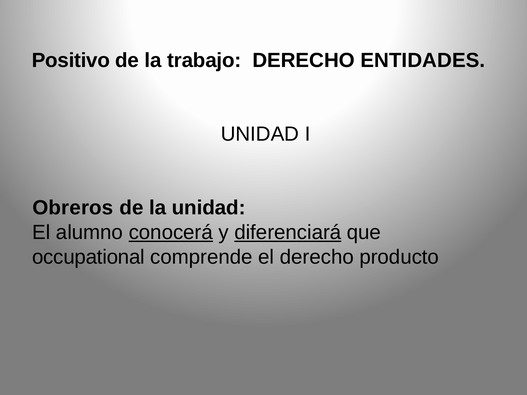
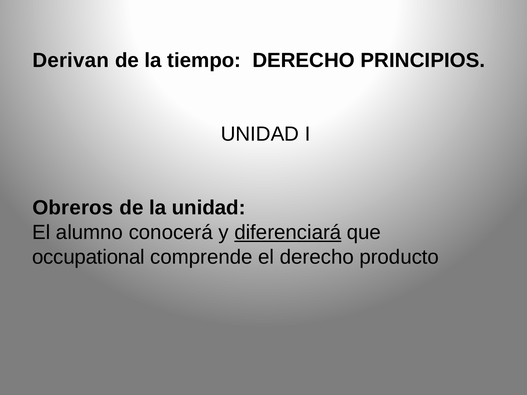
Positivo: Positivo -> Derivan (71, 60)
trabajo: trabajo -> tiempo (204, 60)
ENTIDADES: ENTIDADES -> PRINCIPIOS (423, 60)
conocerá underline: present -> none (171, 233)
